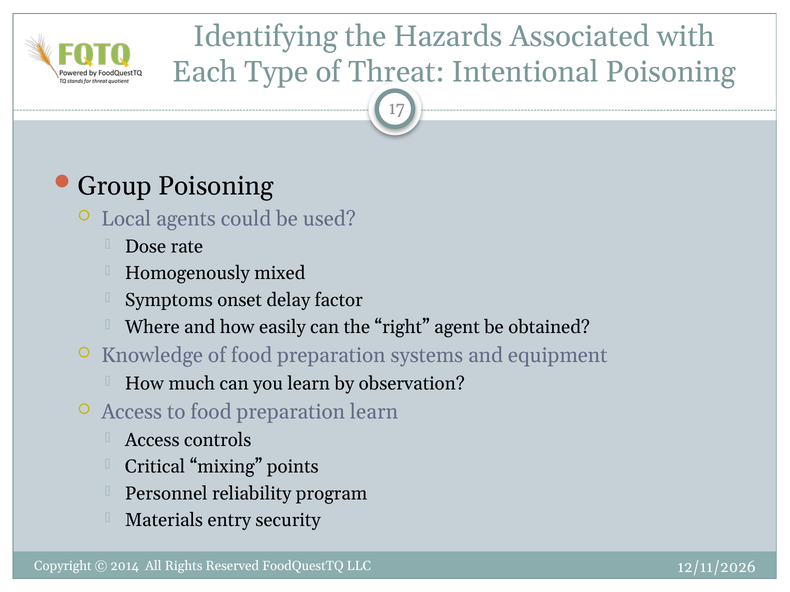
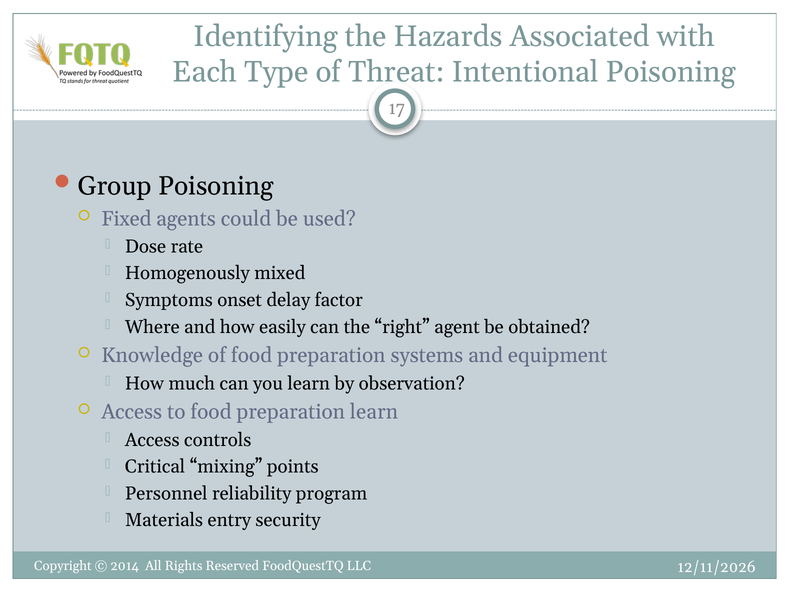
Local: Local -> Fixed (126, 219)
